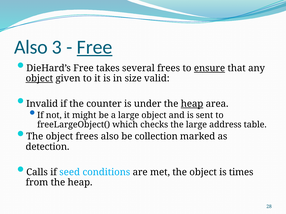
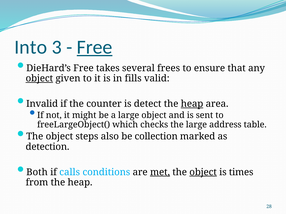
Also: Also -> Into (31, 47)
ensure underline: present -> none (209, 68)
size: size -> fills (133, 79)
under: under -> detect (148, 104)
object frees: frees -> steps (87, 137)
Calls: Calls -> Both (37, 172)
seed: seed -> calls (70, 172)
met underline: none -> present (160, 172)
object underline: none -> present (203, 172)
